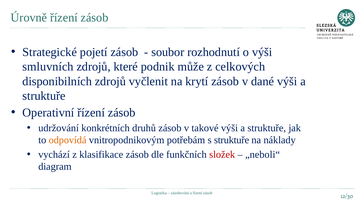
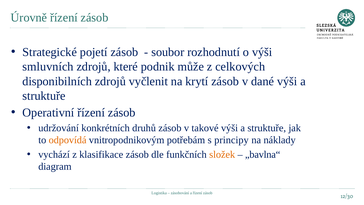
s struktuře: struktuře -> principy (231, 140)
složek colour: red -> orange (222, 154)
„neboli“: „neboli“ -> „bavlna“ (263, 154)
